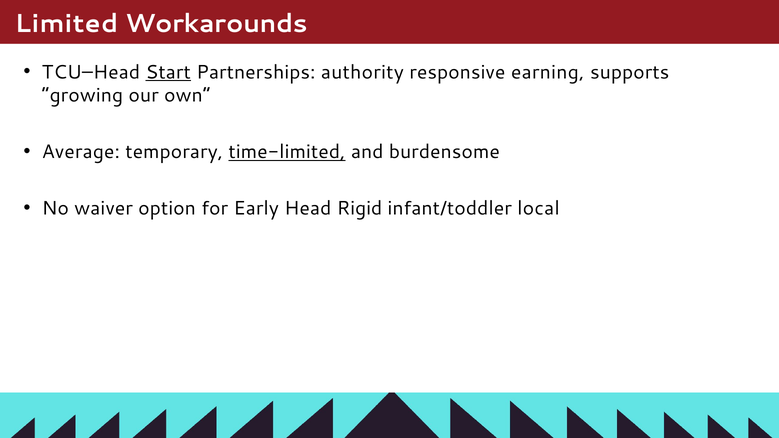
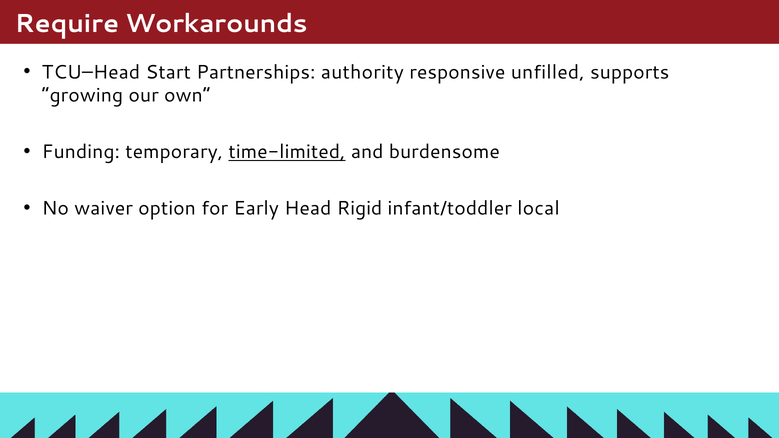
Limited: Limited -> Require (67, 24)
Start underline: present -> none (168, 72)
earning: earning -> unfilled (548, 72)
Average: Average -> Funding (81, 152)
